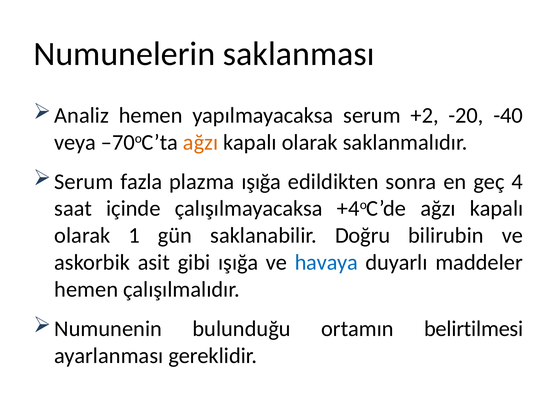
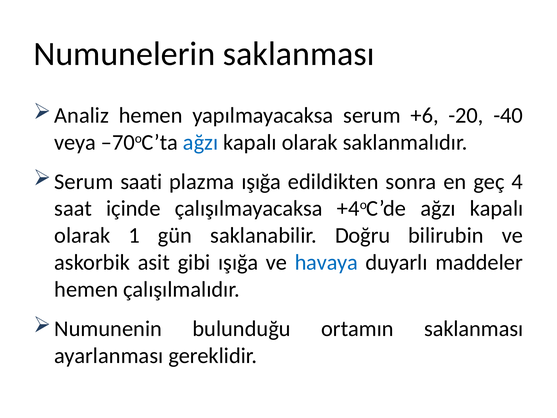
+2: +2 -> +6 (425, 115)
ağzı colour: orange -> blue (201, 142)
fazla: fazla -> saati (141, 182)
ortamın belirtilmesi: belirtilmesi -> saklanması (474, 329)
